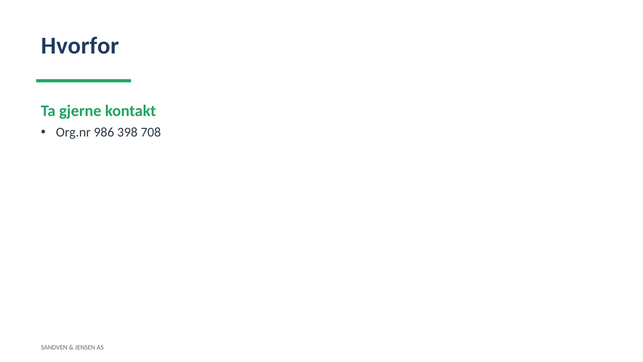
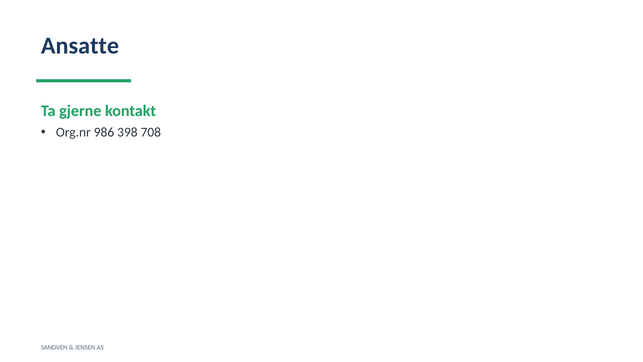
Hvorfor: Hvorfor -> Ansatte (80, 46)
